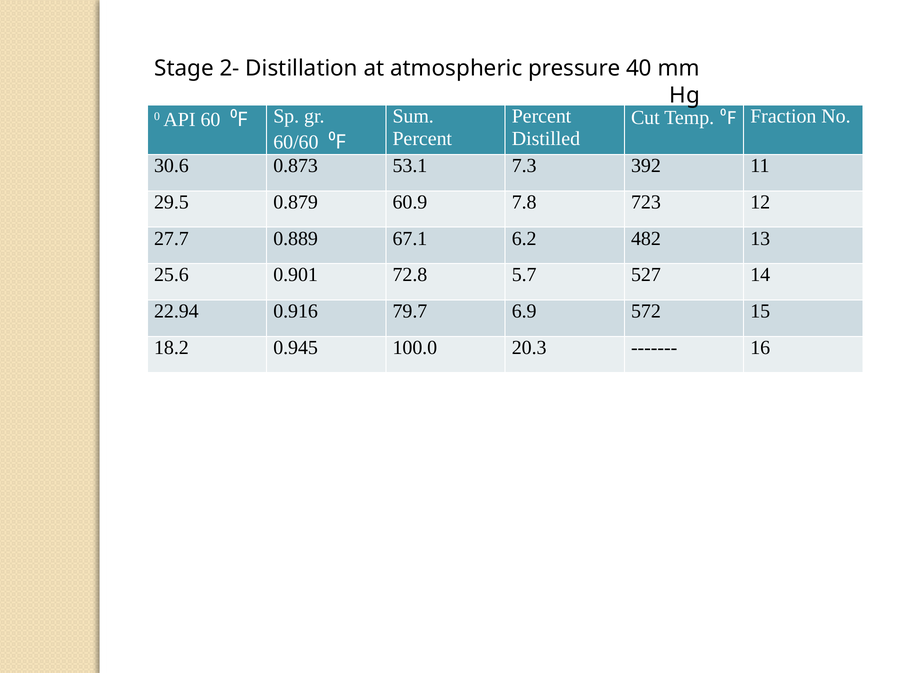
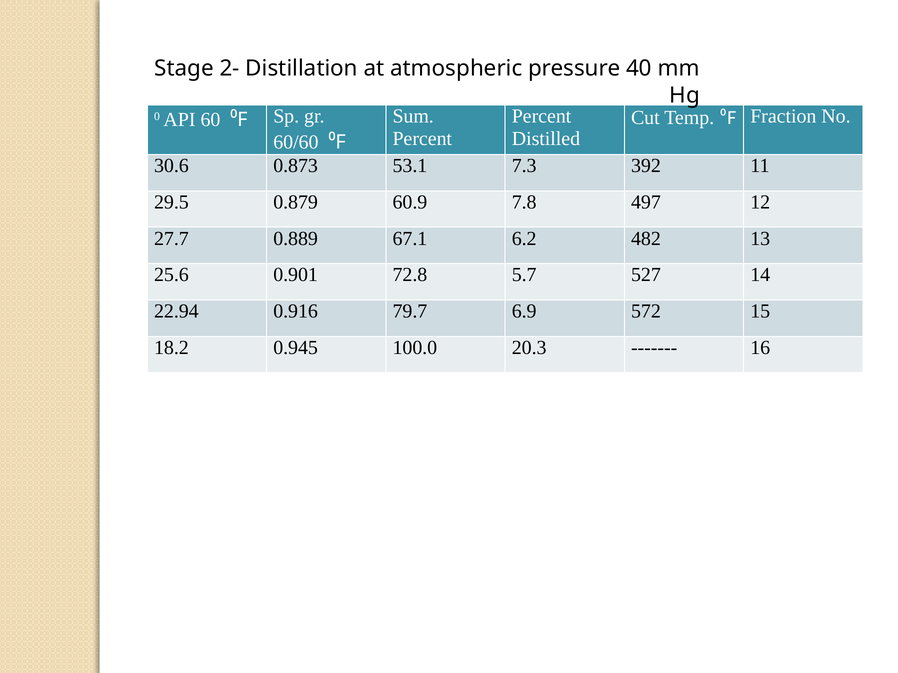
723: 723 -> 497 (646, 202)
